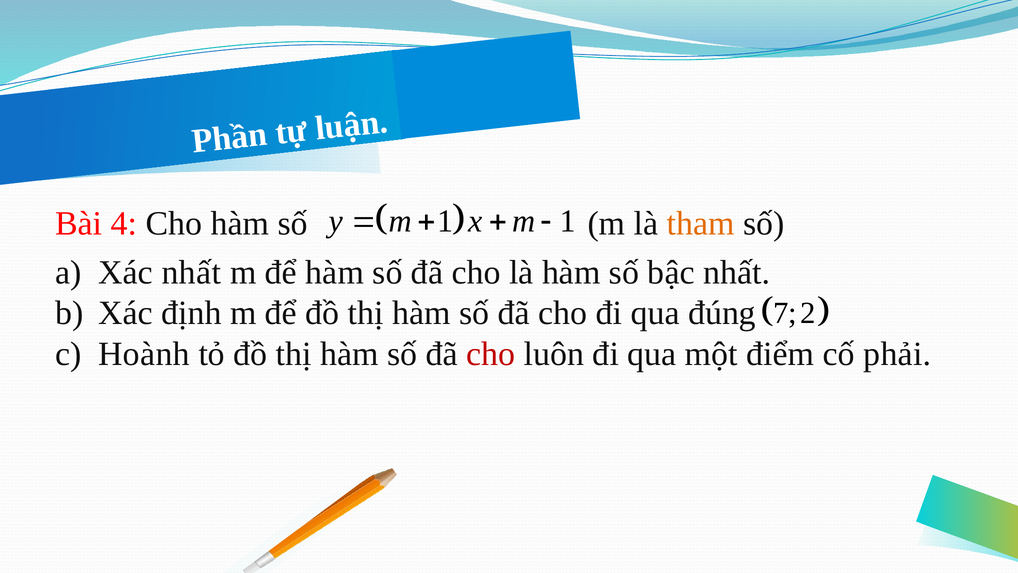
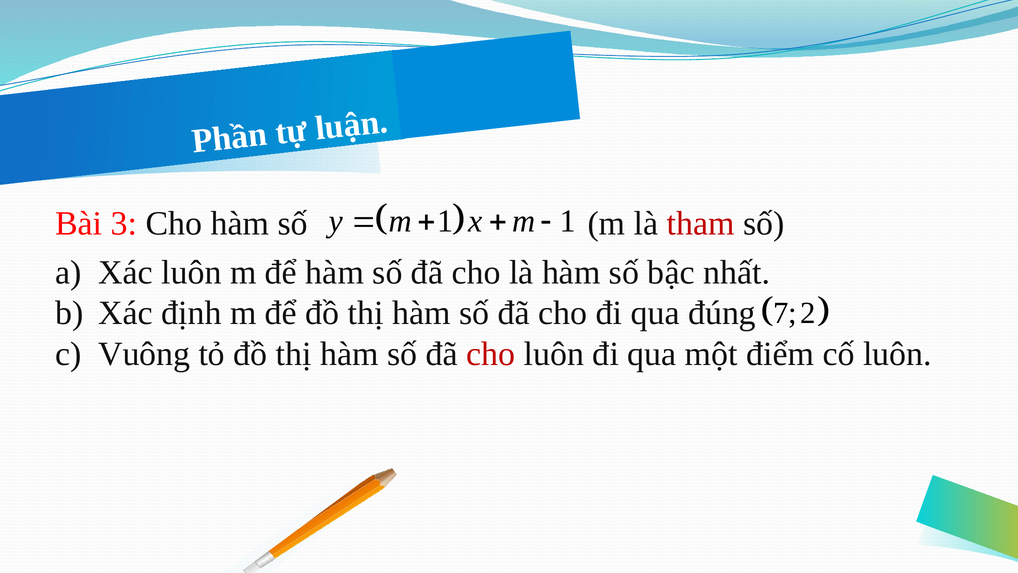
4: 4 -> 3 (124, 224)
tham colour: orange -> red (701, 224)
Xác nhất: nhất -> luôn (191, 272)
Hoành: Hoành -> Vuông (144, 354)
cố phải: phải -> luôn (897, 354)
